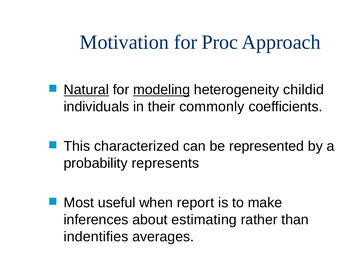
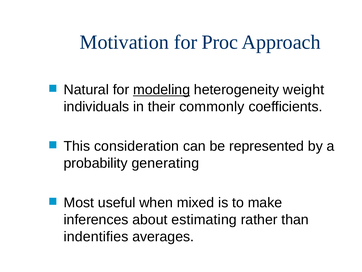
Natural underline: present -> none (86, 90)
childid: childid -> weight (304, 90)
characterized: characterized -> consideration (137, 146)
represents: represents -> generating (165, 163)
report: report -> mixed (196, 202)
